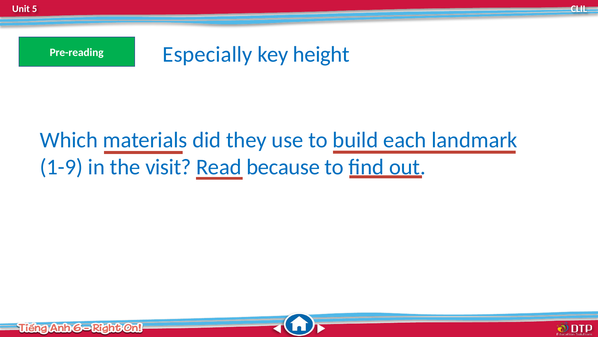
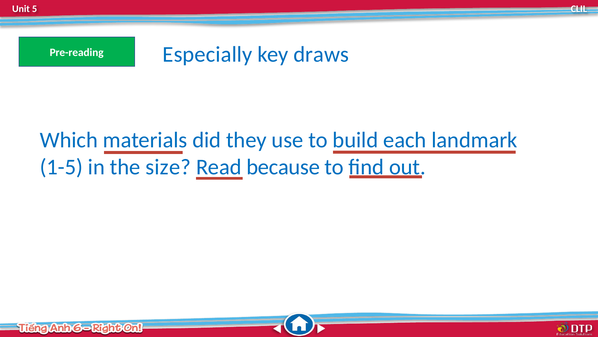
height: height -> draws (321, 54)
1-9: 1-9 -> 1-5 (61, 167)
visit: visit -> size (168, 167)
